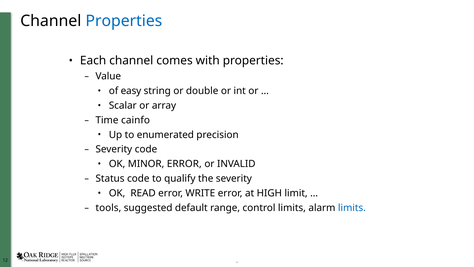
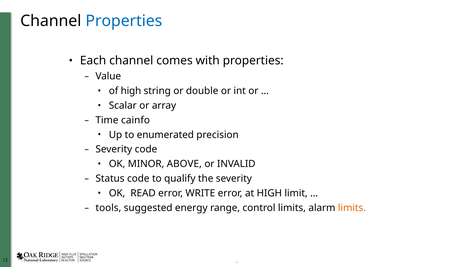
of easy: easy -> high (131, 91)
MINOR ERROR: ERROR -> ABOVE (184, 164)
default: default -> energy (191, 208)
limits colour: blue -> orange (352, 208)
